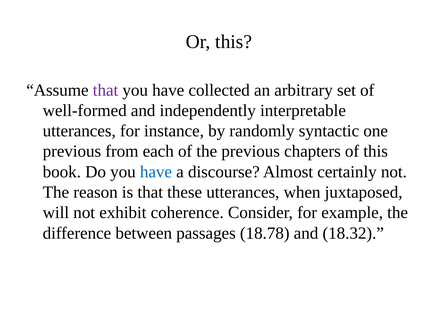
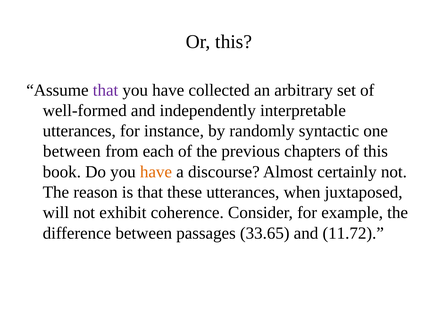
previous: previous -> between (72, 152)
have colour: blue -> orange (156, 172)
18.78: 18.78 -> 33.65 (265, 233)
18.32: 18.32 -> 11.72 (353, 233)
